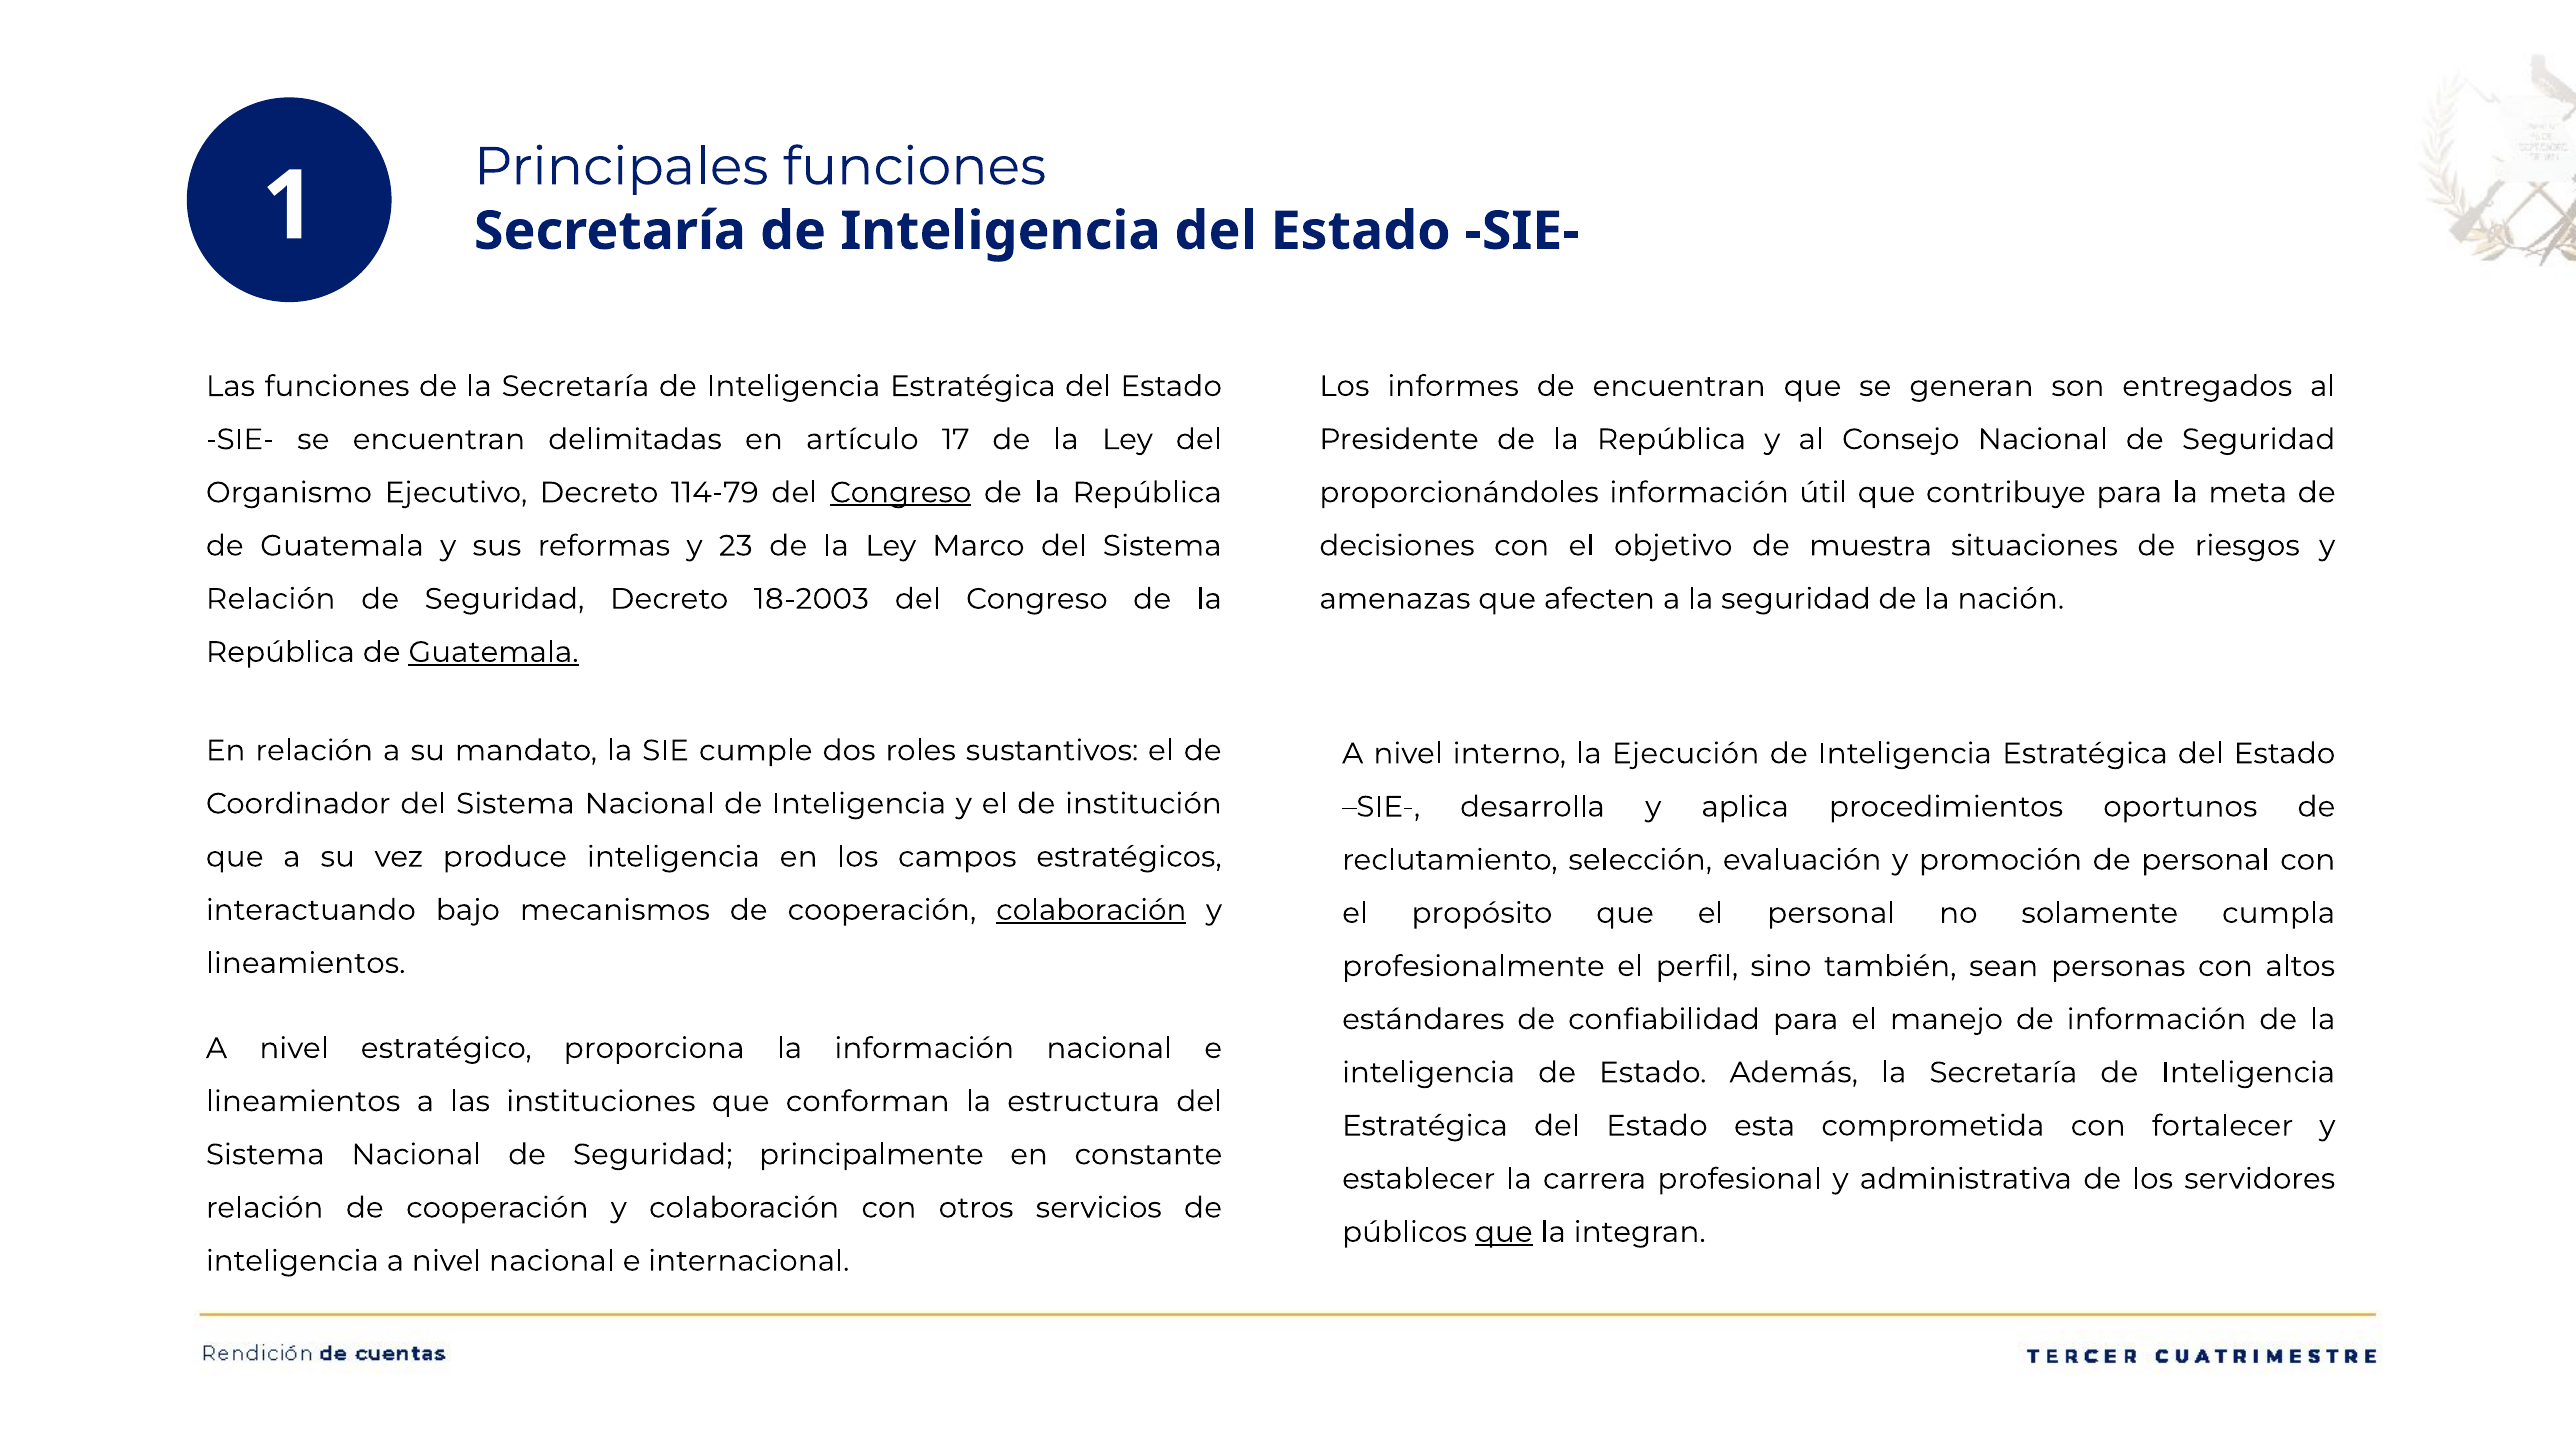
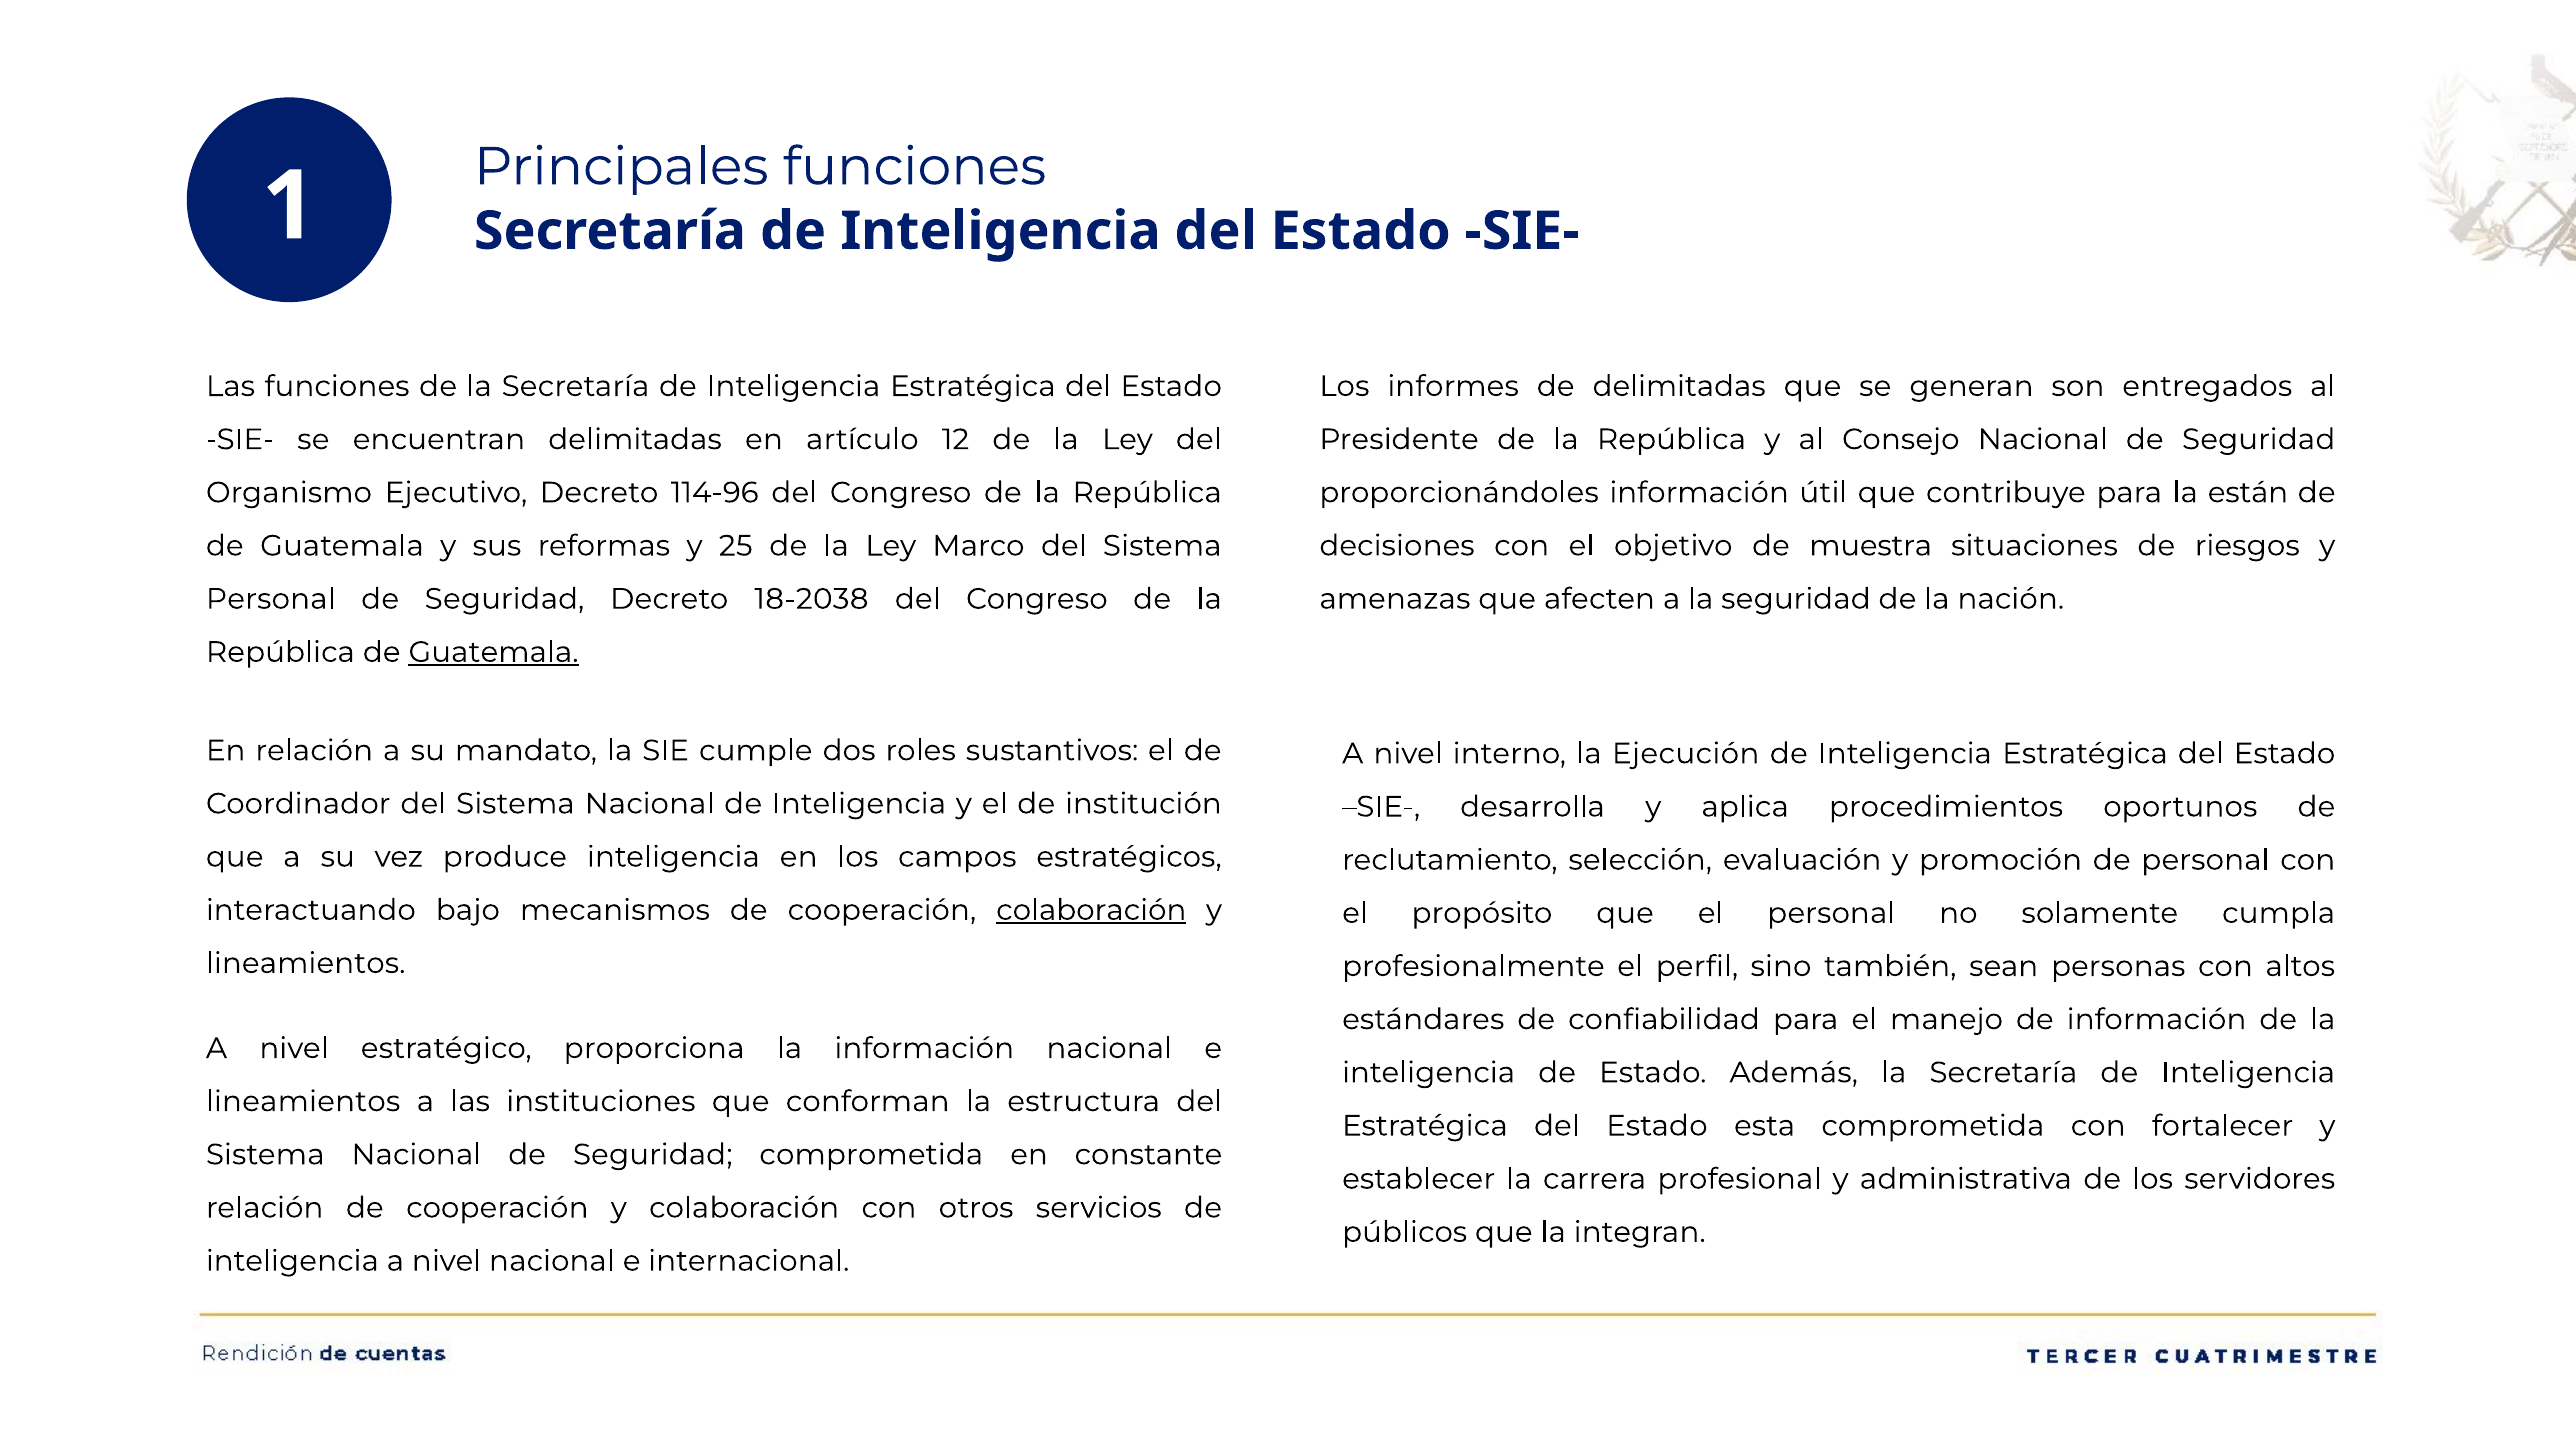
de encuentran: encuentran -> delimitadas (1679, 386)
17: 17 -> 12 (956, 439)
114-79: 114-79 -> 114-96 (715, 493)
Congreso underline: present -> none (901, 493)
meta: meta -> están (2248, 493)
23: 23 -> 25 (736, 546)
Relación: Relación -> Personal (271, 599)
18-2003: 18-2003 -> 18-2038 (811, 599)
Seguridad principalmente: principalmente -> comprometida (871, 1155)
que underline: present -> none (1504, 1232)
